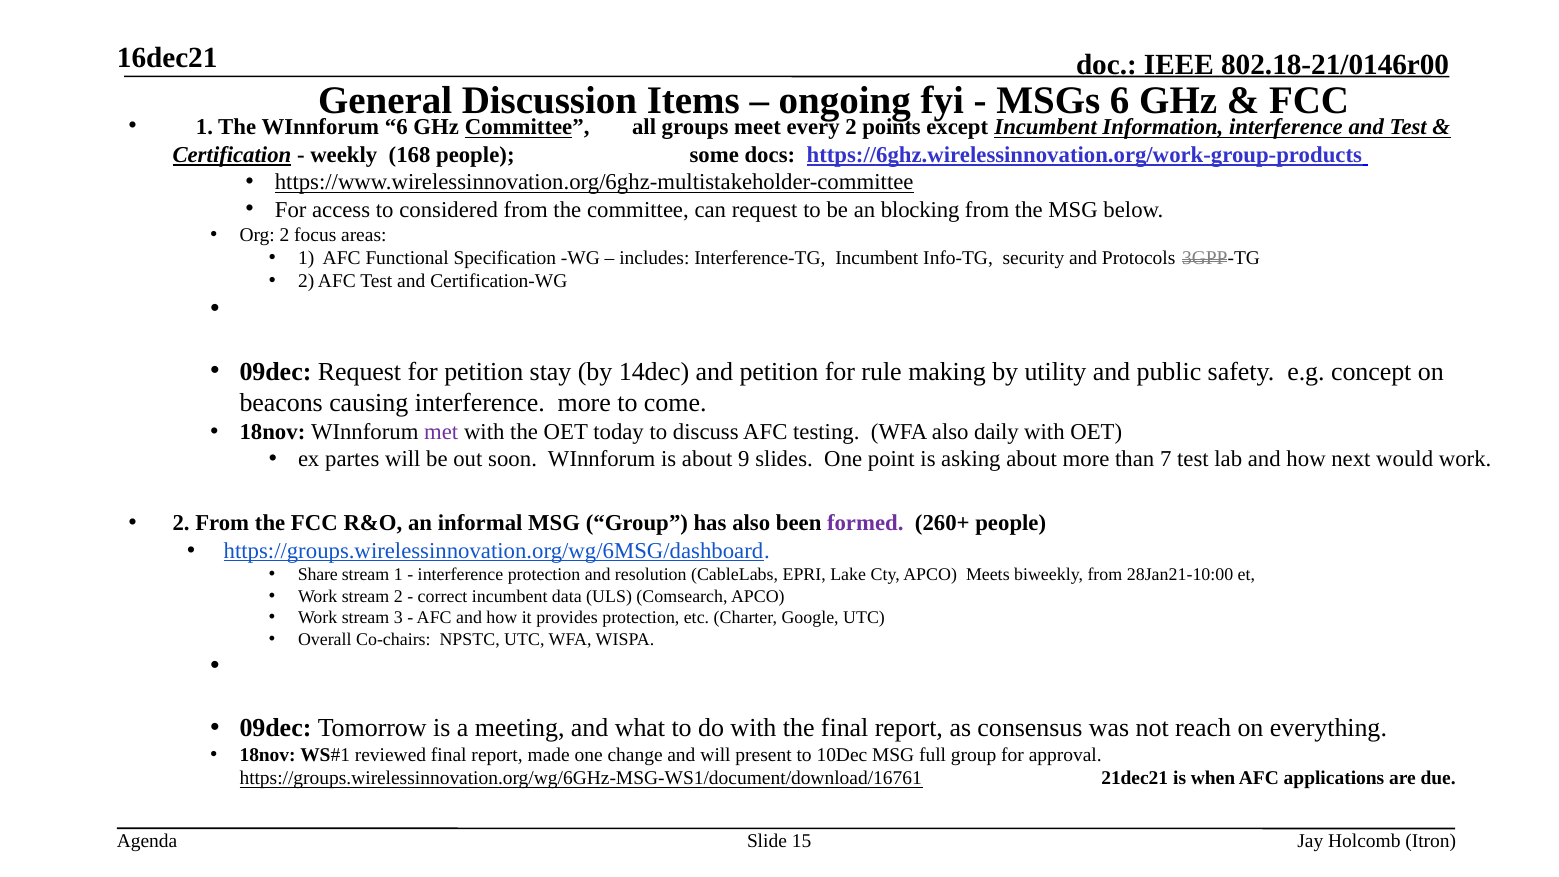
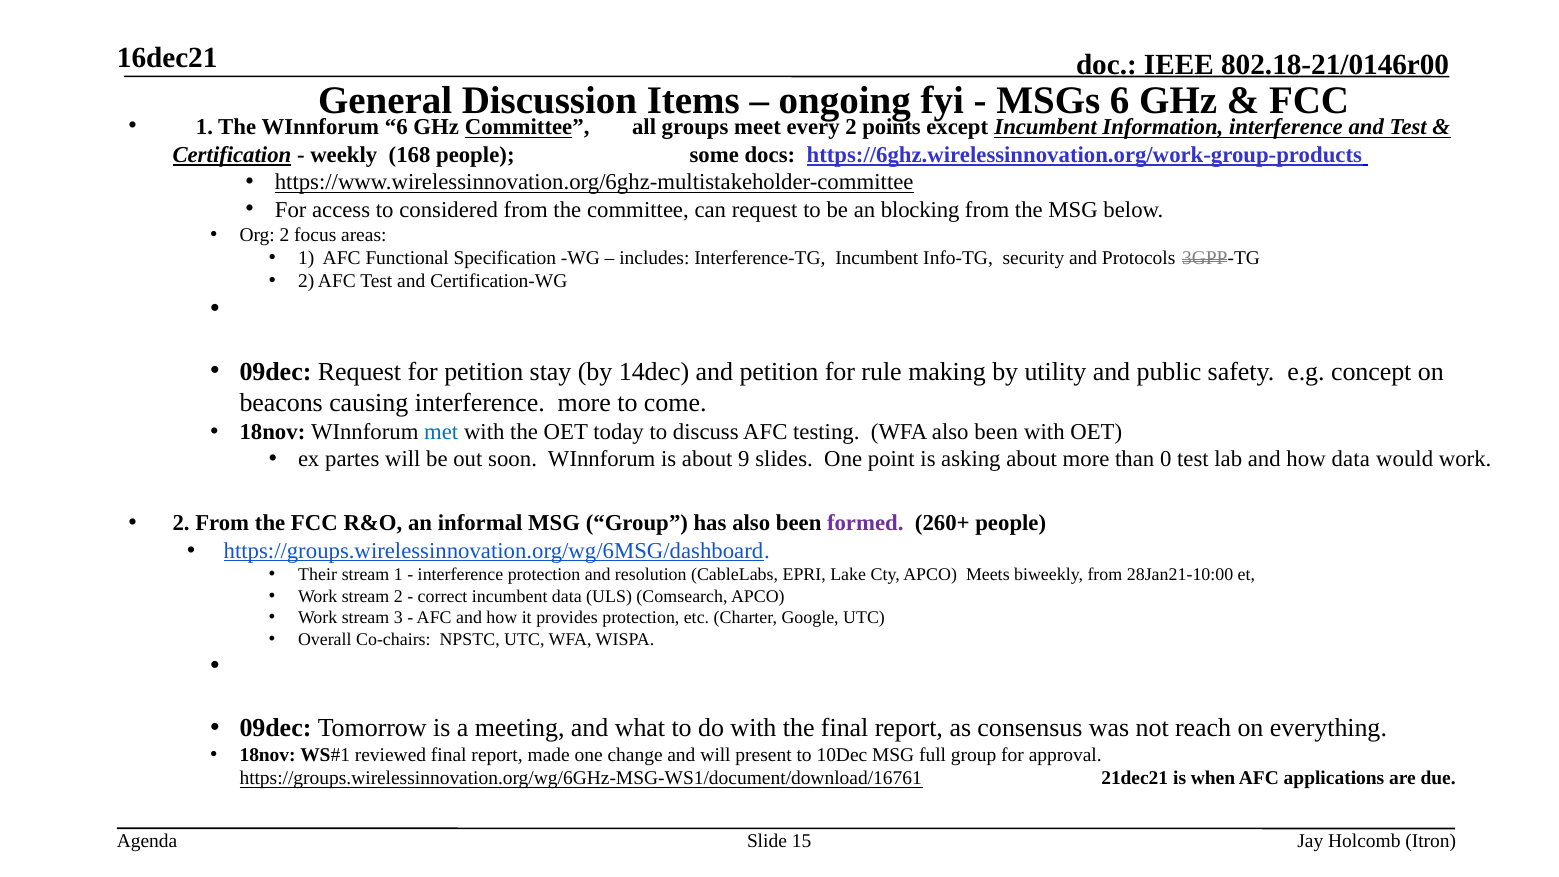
met colour: purple -> blue (441, 432)
WFA also daily: daily -> been (996, 432)
7: 7 -> 0 (1166, 459)
how next: next -> data (1351, 459)
Share: Share -> Their (318, 575)
